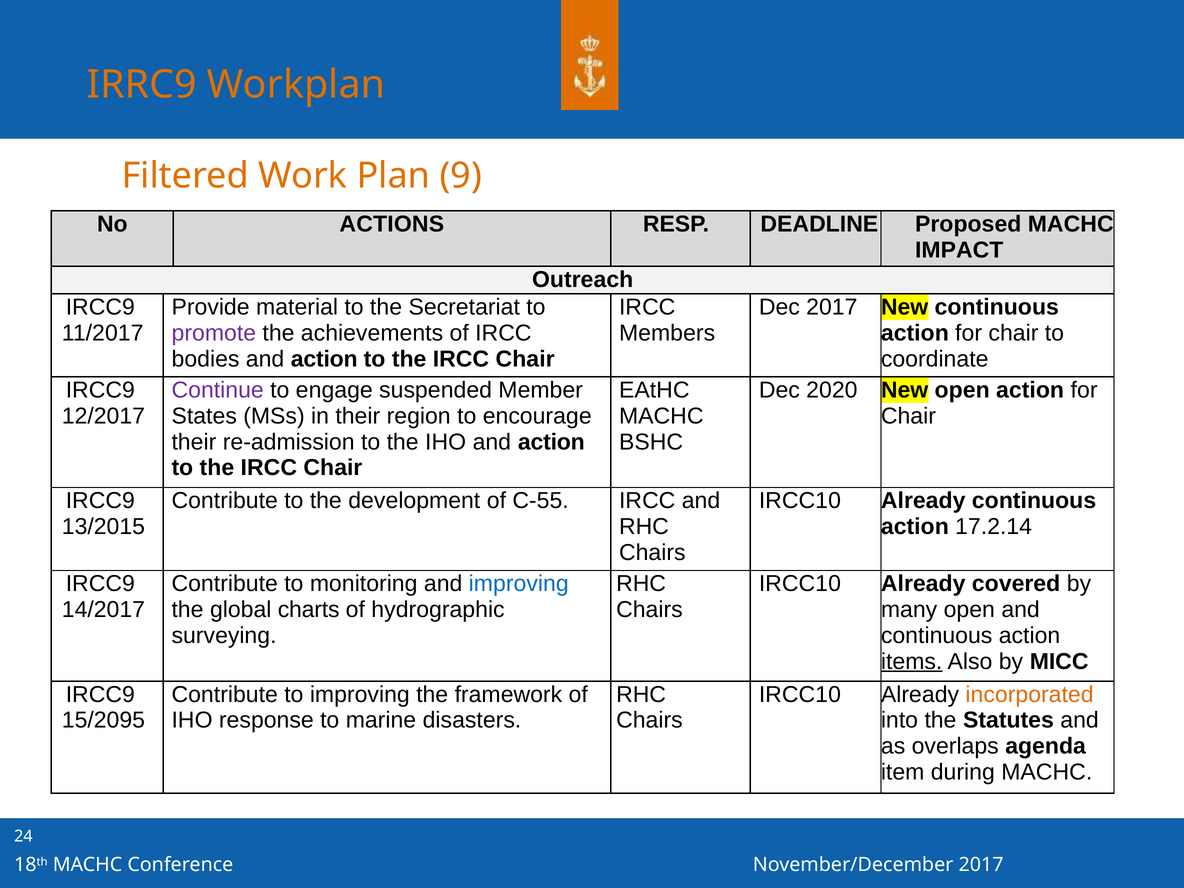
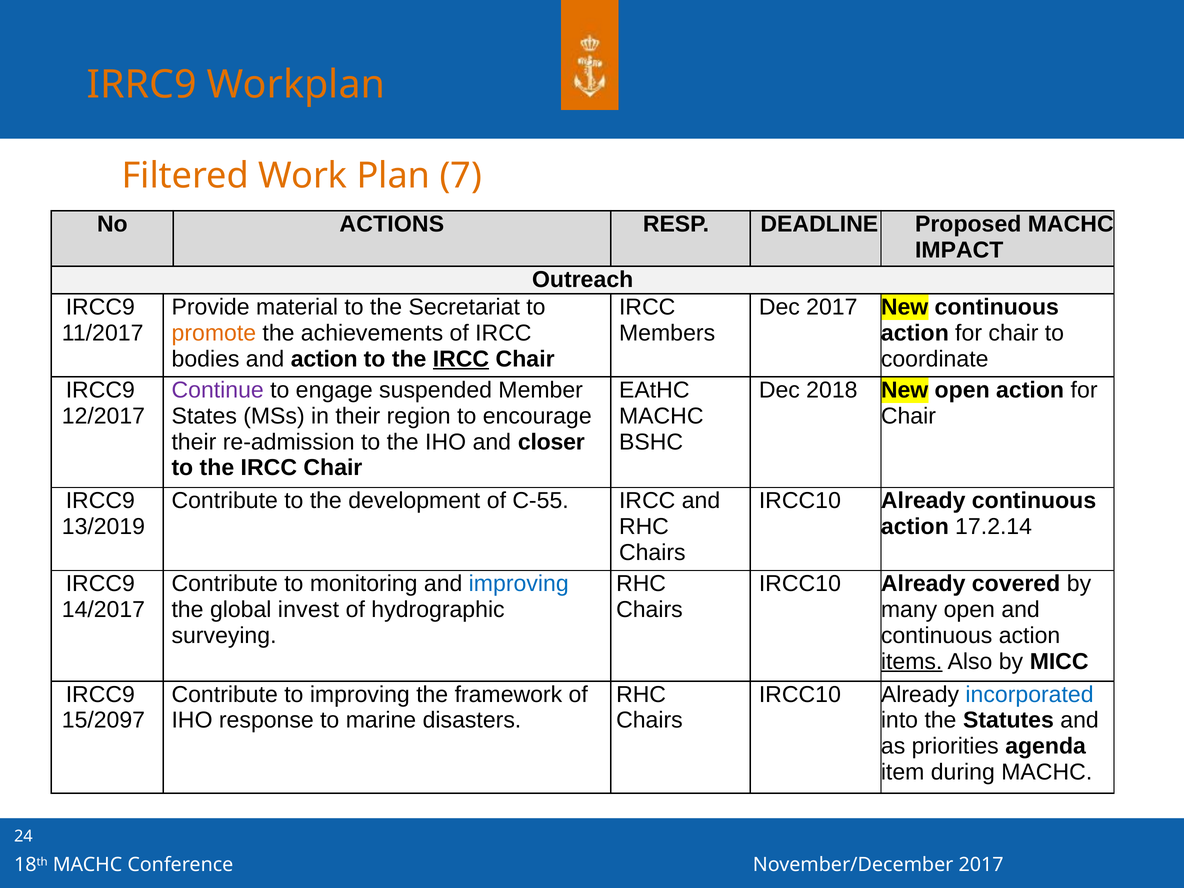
9: 9 -> 7 (461, 176)
promote colour: purple -> orange (214, 333)
IRCC underline: none -> present (461, 359)
2020: 2020 -> 2018 (832, 390)
IHO and action: action -> closer (551, 442)
13/2015: 13/2015 -> 13/2019 (103, 527)
charts: charts -> invest (308, 610)
incorporated colour: orange -> blue (1030, 694)
15/2095: 15/2095 -> 15/2097 (103, 720)
overlaps: overlaps -> priorities (955, 746)
